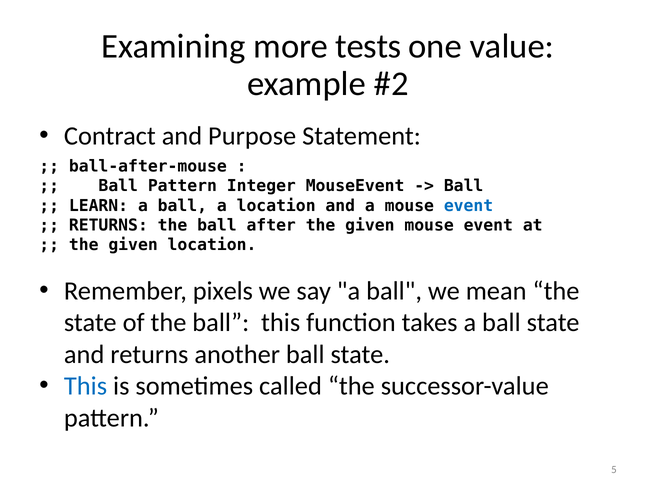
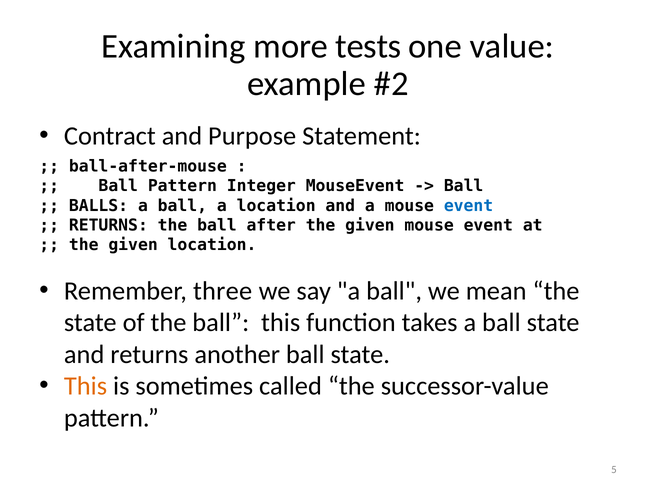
LEARN: LEARN -> BALLS (98, 206)
pixels: pixels -> three (223, 291)
This colour: blue -> orange (86, 386)
